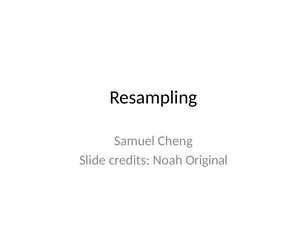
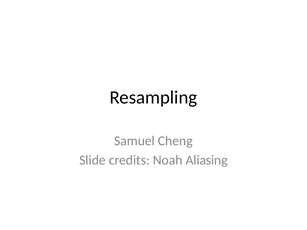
Original: Original -> Aliasing (207, 160)
